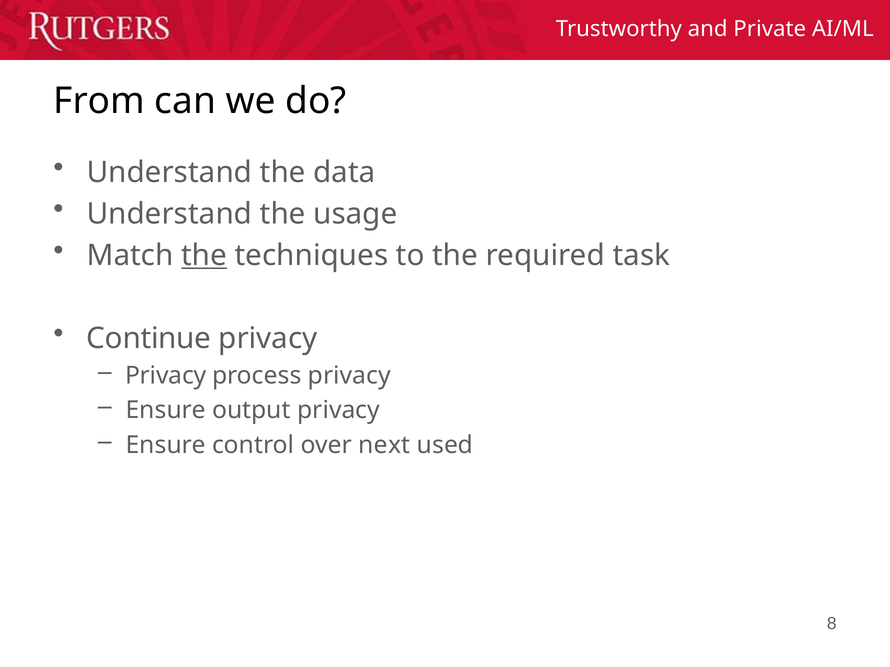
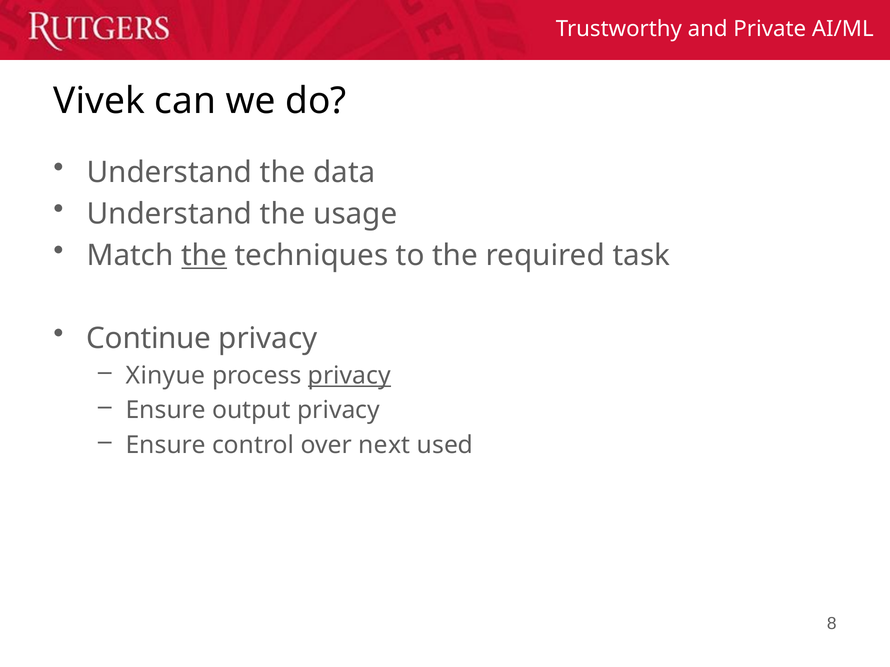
From: From -> Vivek (99, 101)
Privacy: Privacy -> Xinyue (166, 376)
privacy underline: none -> present (349, 376)
